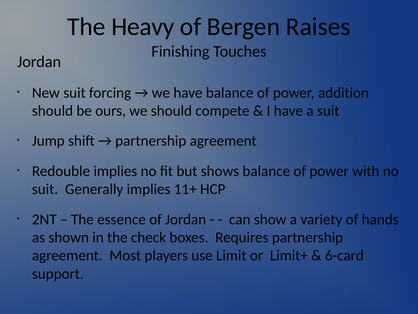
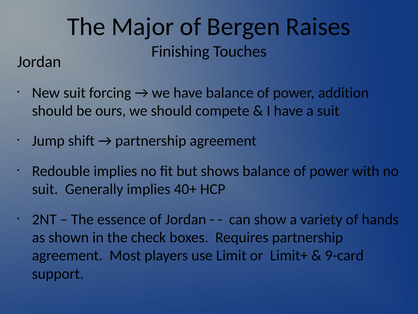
Heavy: Heavy -> Major (143, 27)
11+: 11+ -> 40+ (185, 189)
6-card: 6-card -> 9-card (344, 255)
